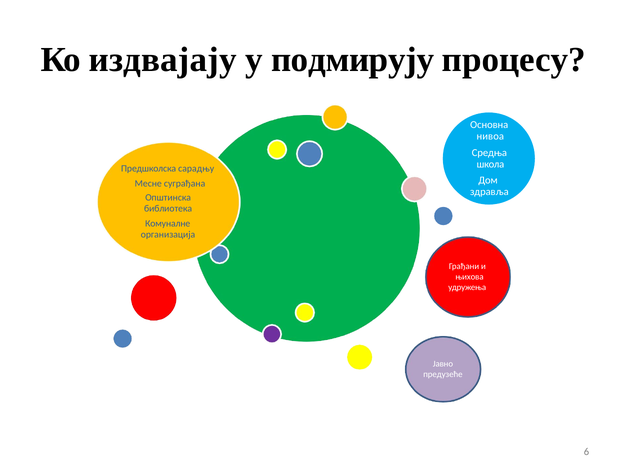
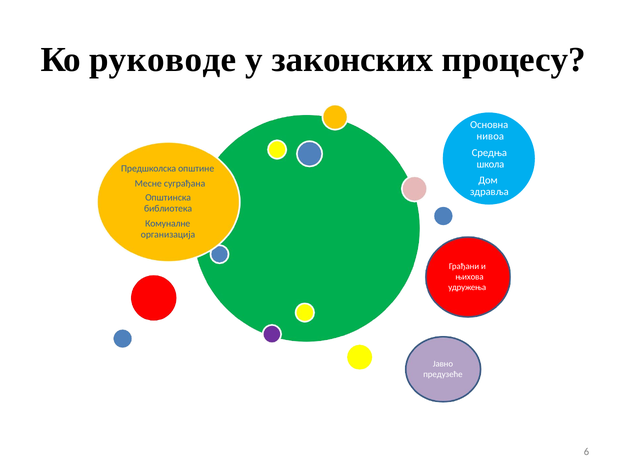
издвајају: издвајају -> руководе (163, 60)
подмирују: подмирују -> законских (353, 60)
Предшколска сарадњу: сарадњу -> општине (196, 169)
